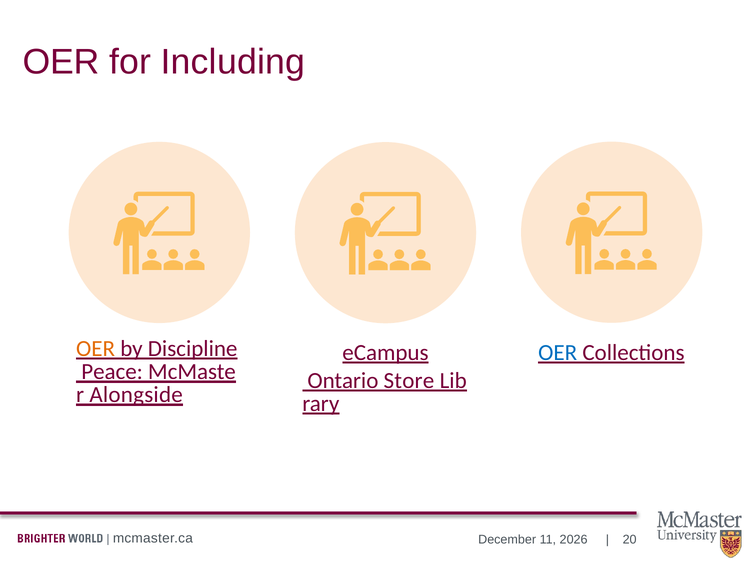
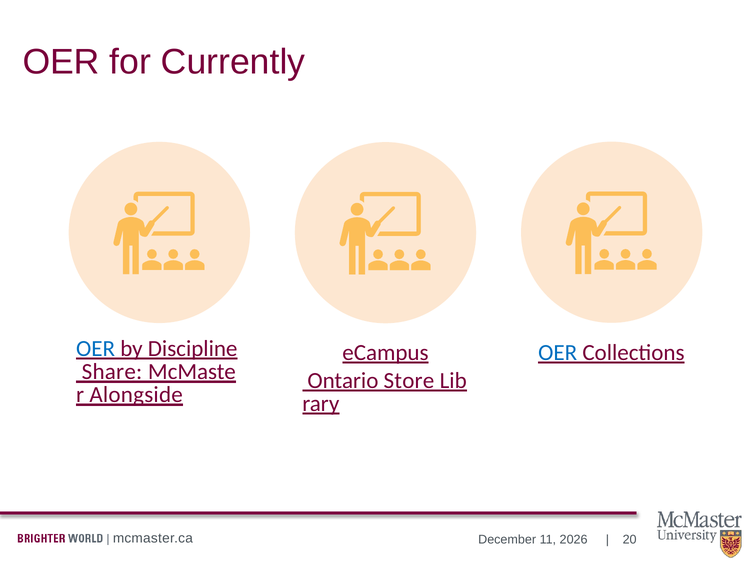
Including: Including -> Currently (233, 62)
OER colour: orange -> blue (96, 349)
Peace: Peace -> Share (112, 372)
